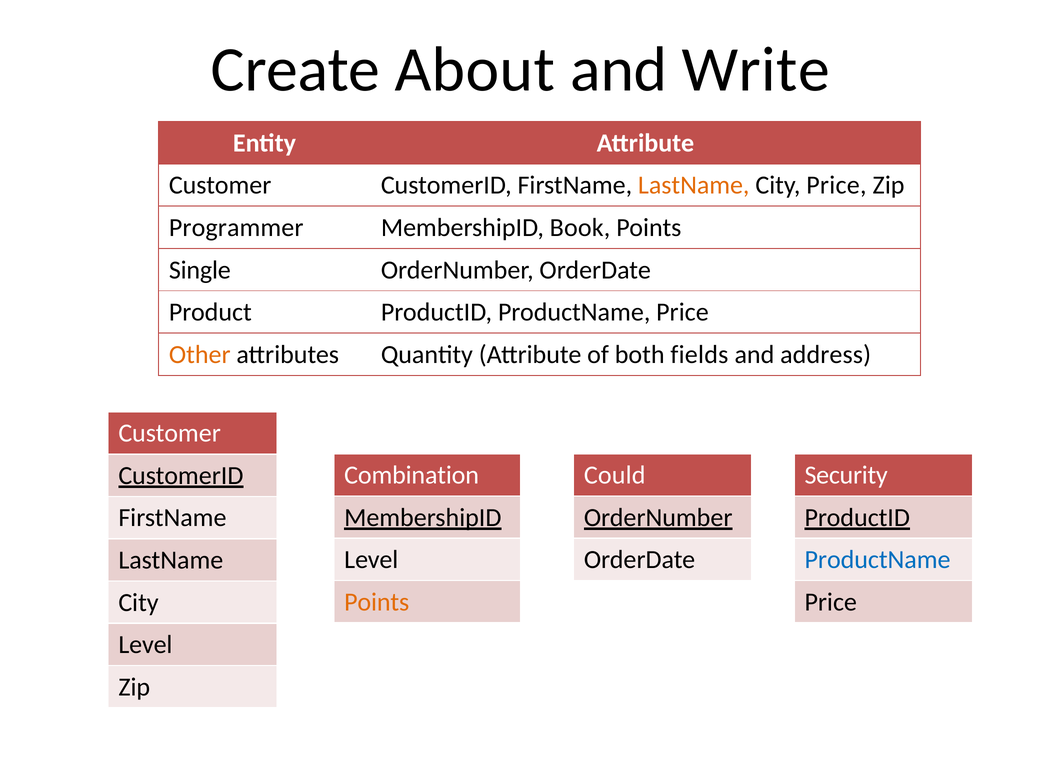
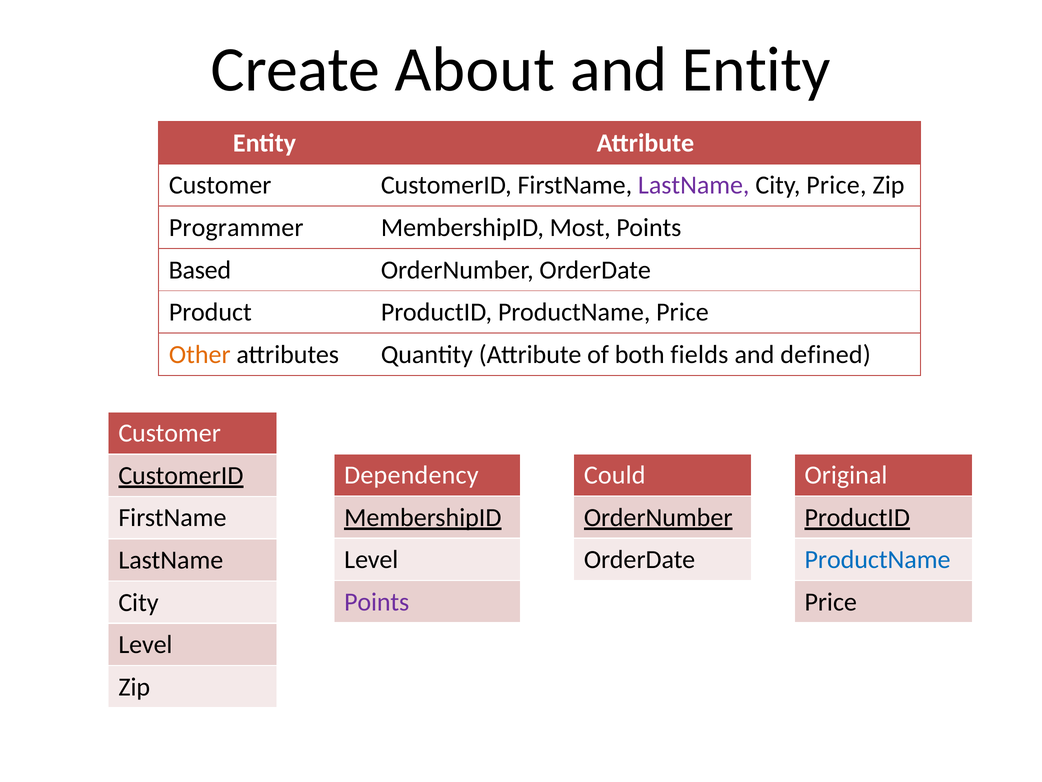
and Write: Write -> Entity (756, 70)
LastName colour: orange -> purple (694, 185)
Book: Book -> Most (580, 227)
Single: Single -> Based (200, 270)
address: address -> defined (826, 354)
Combination: Combination -> Dependency (411, 475)
Security: Security -> Original (846, 475)
Points colour: orange -> purple (377, 602)
